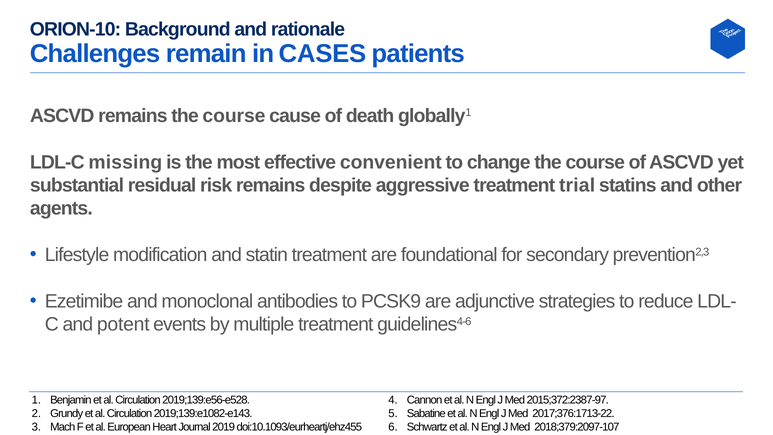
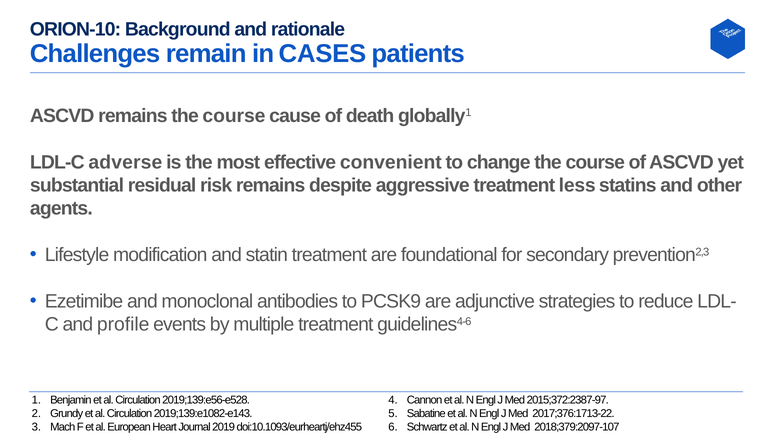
missing: missing -> adverse (125, 162)
trial: trial -> less (577, 185)
potent: potent -> profile (123, 325)
